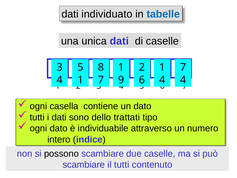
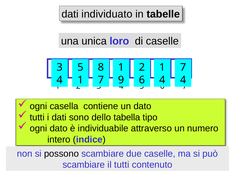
tabelle colour: blue -> black (163, 14)
unica dati: dati -> loro (119, 41)
trattati: trattati -> tabella (127, 117)
